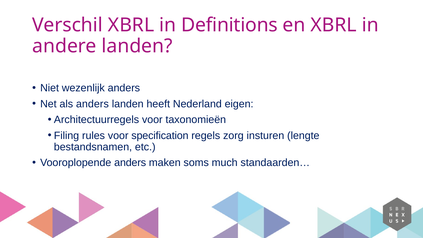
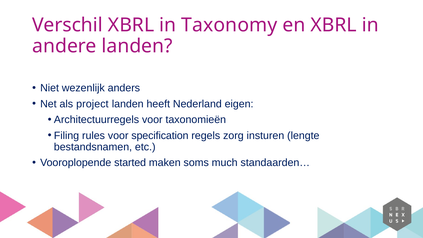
Definitions: Definitions -> Taxonomy (229, 25)
als anders: anders -> project (92, 104)
Vooroplopende anders: anders -> started (130, 163)
